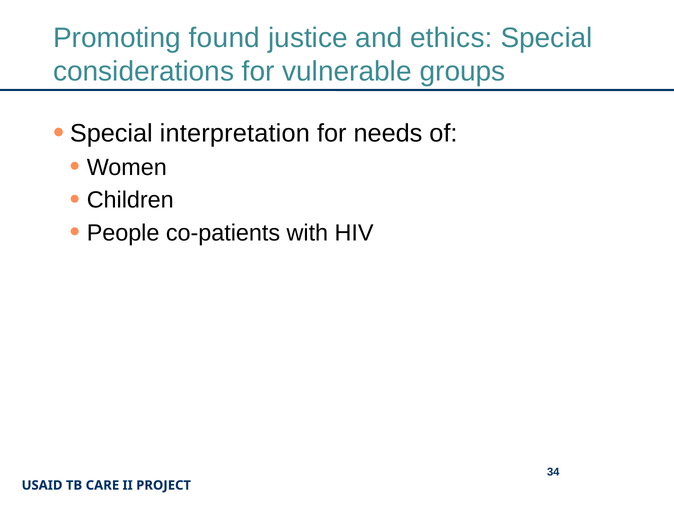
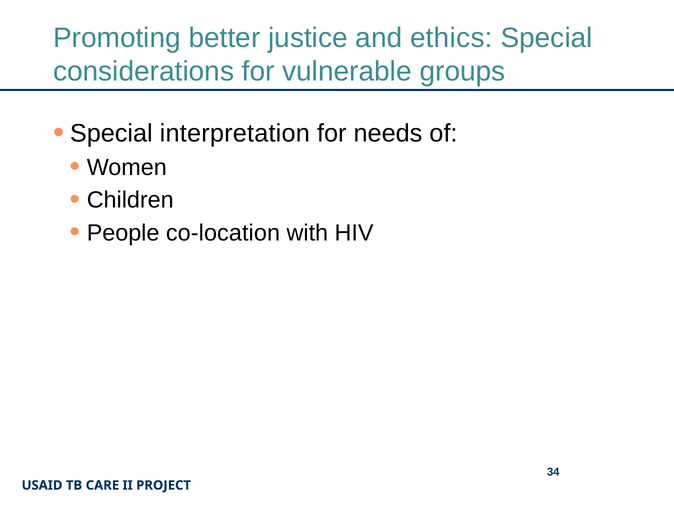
found: found -> better (225, 38)
co-patients: co-patients -> co-location (223, 233)
